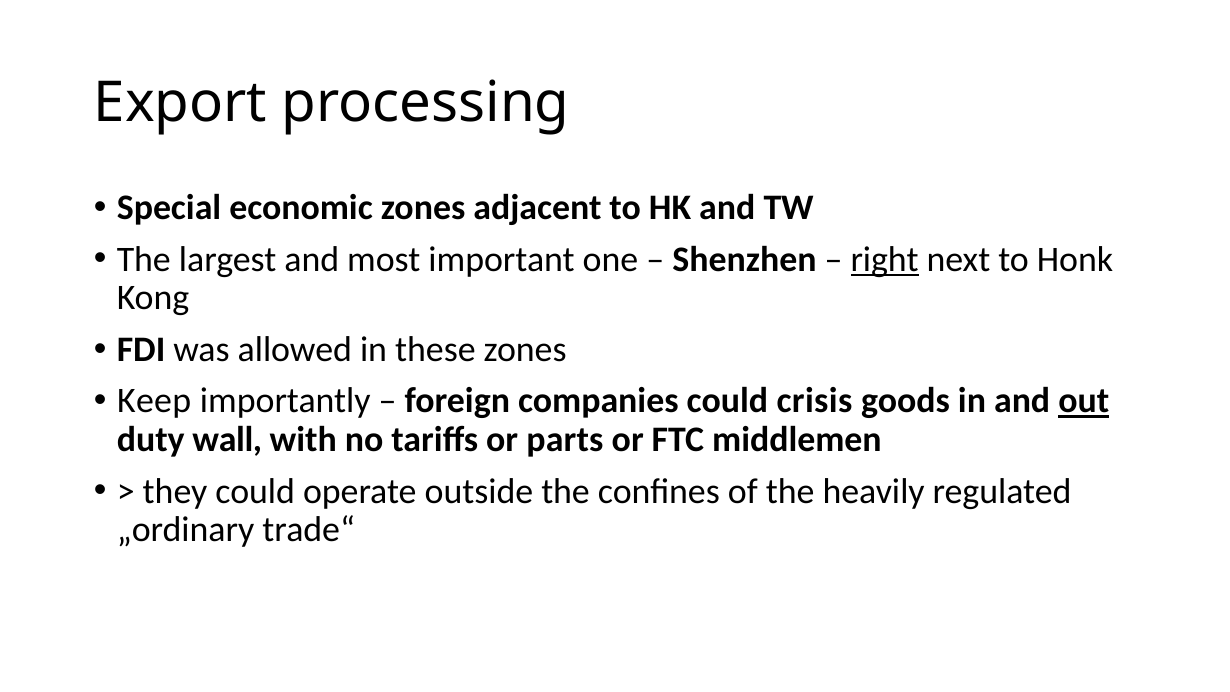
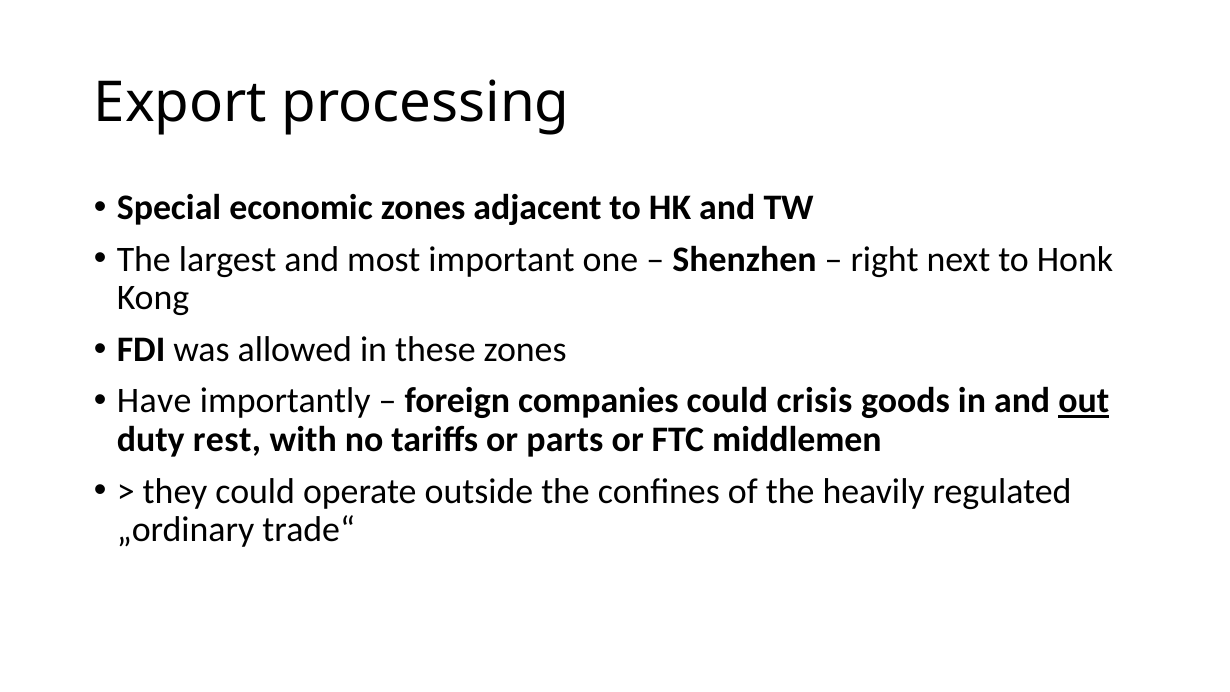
right underline: present -> none (885, 259)
Keep: Keep -> Have (154, 401)
wall: wall -> rest (227, 440)
